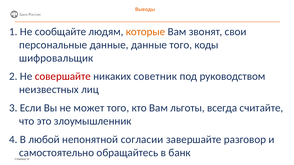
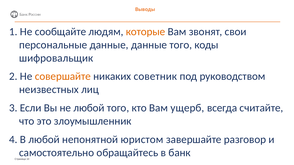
совершайте colour: red -> orange (63, 77)
не может: может -> любой (89, 108)
льготы: льготы -> ущерб (187, 108)
согласии: согласии -> юристом (142, 140)
